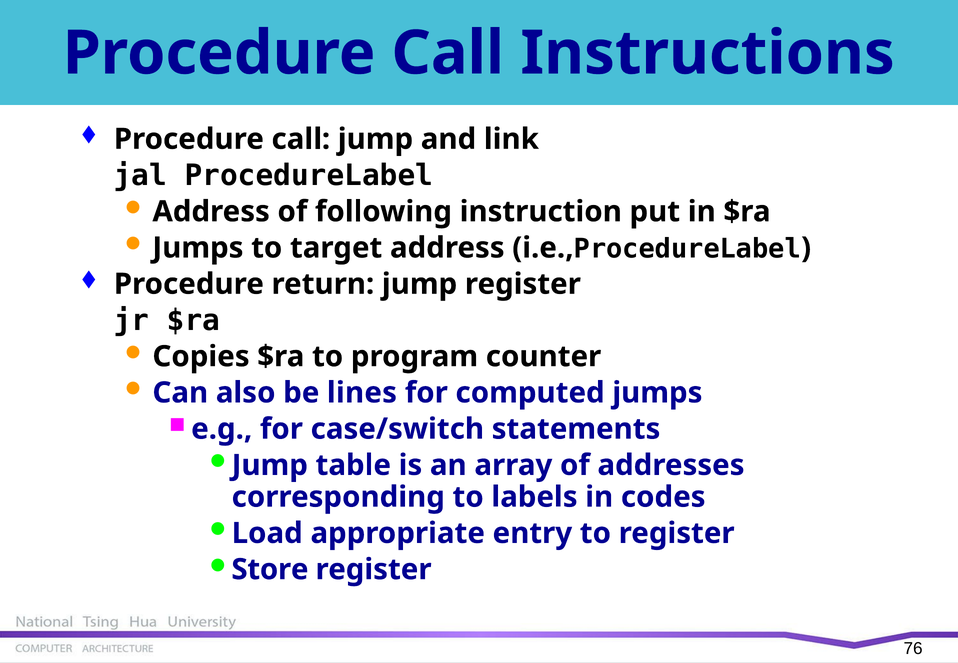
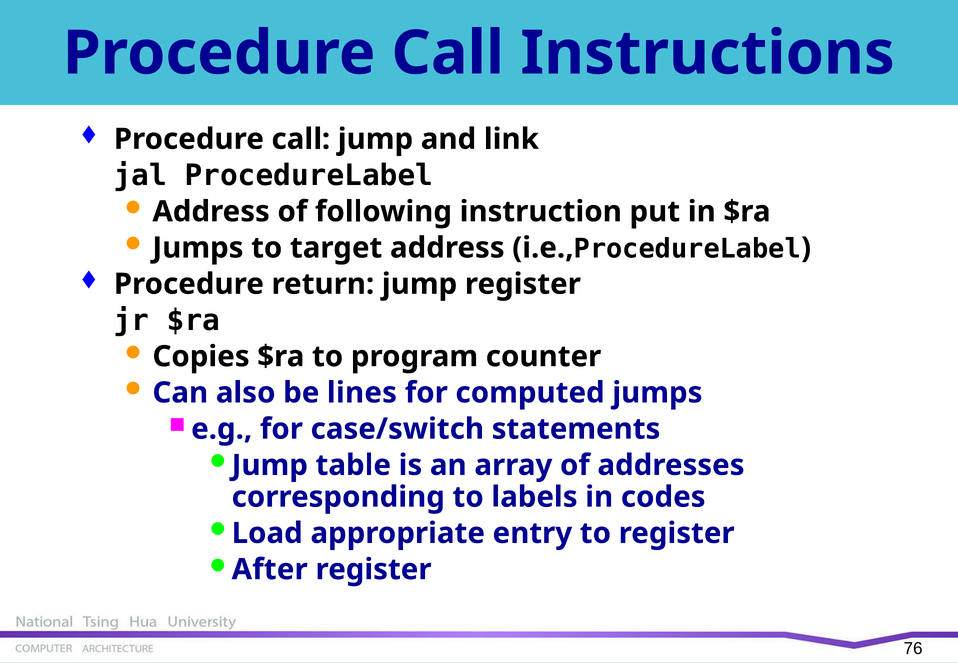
Store: Store -> After (270, 570)
